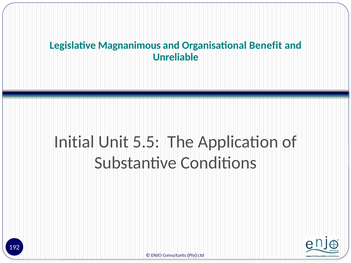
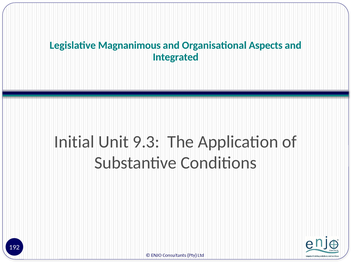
Benefit: Benefit -> Aspects (266, 45)
Unreliable: Unreliable -> Integrated (176, 57)
5.5: 5.5 -> 9.3 (146, 142)
